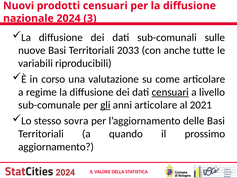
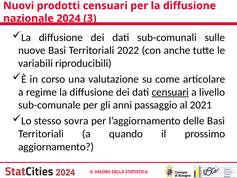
2033: 2033 -> 2022 (128, 50)
gli underline: present -> none (105, 105)
anni articolare: articolare -> passaggio (156, 105)
